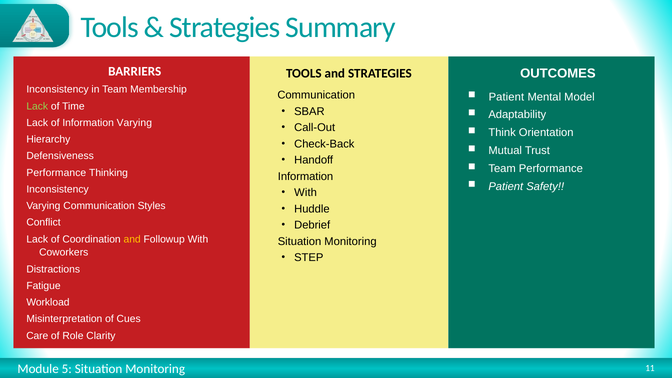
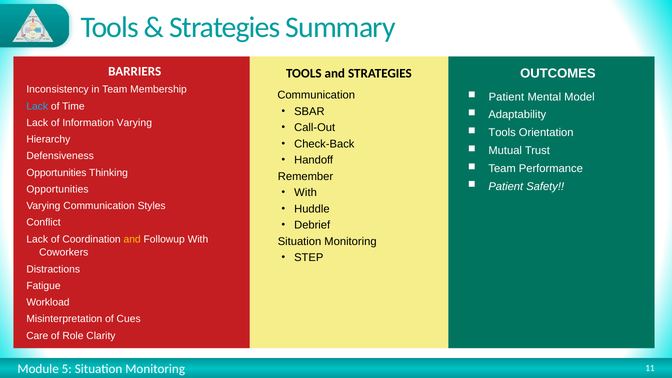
Lack colour: light green -> light blue (37, 106)
Think: Think -> Tools (502, 133)
Performance: Performance -> Opportunities (56, 173)
Information: Information -> Remember (305, 176)
Inconsistency: Inconsistency -> Opportunities (57, 189)
